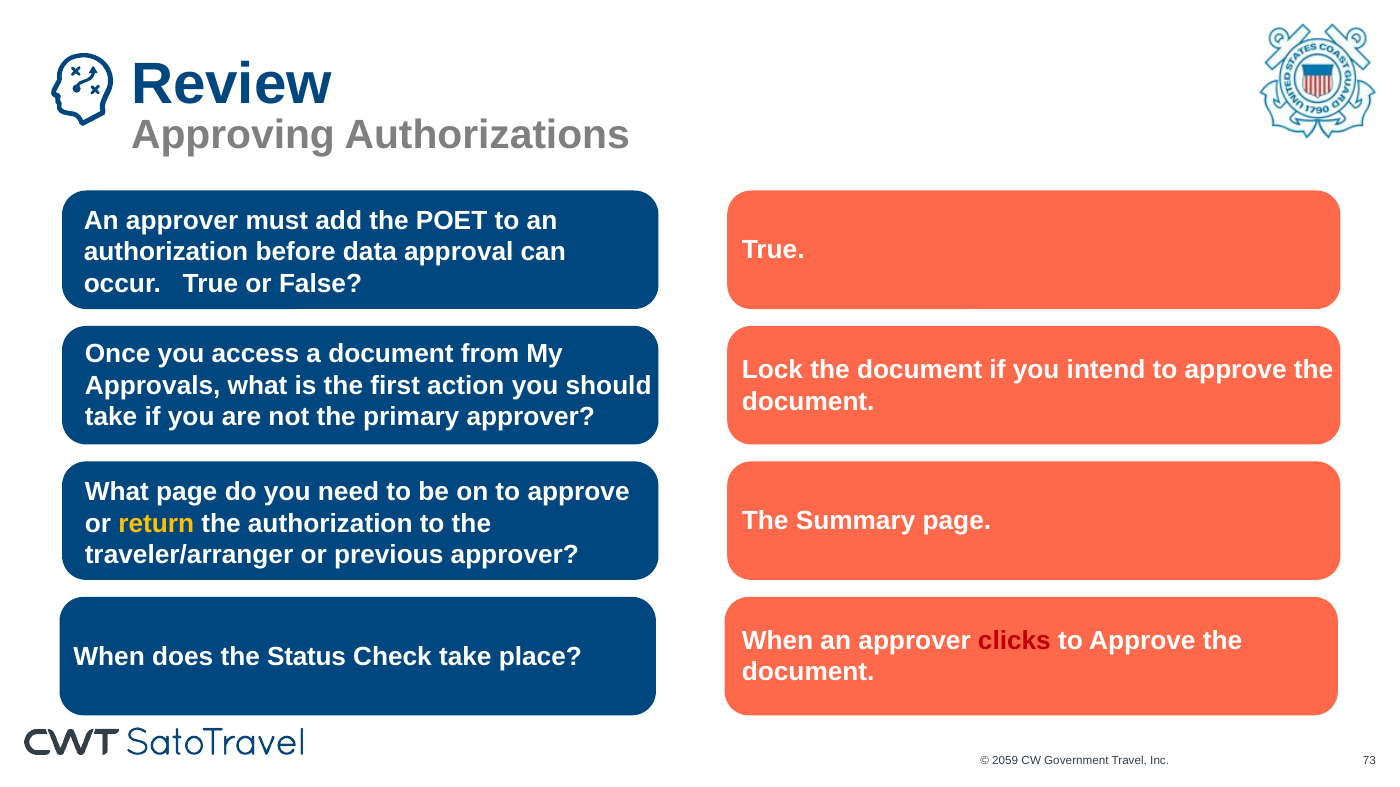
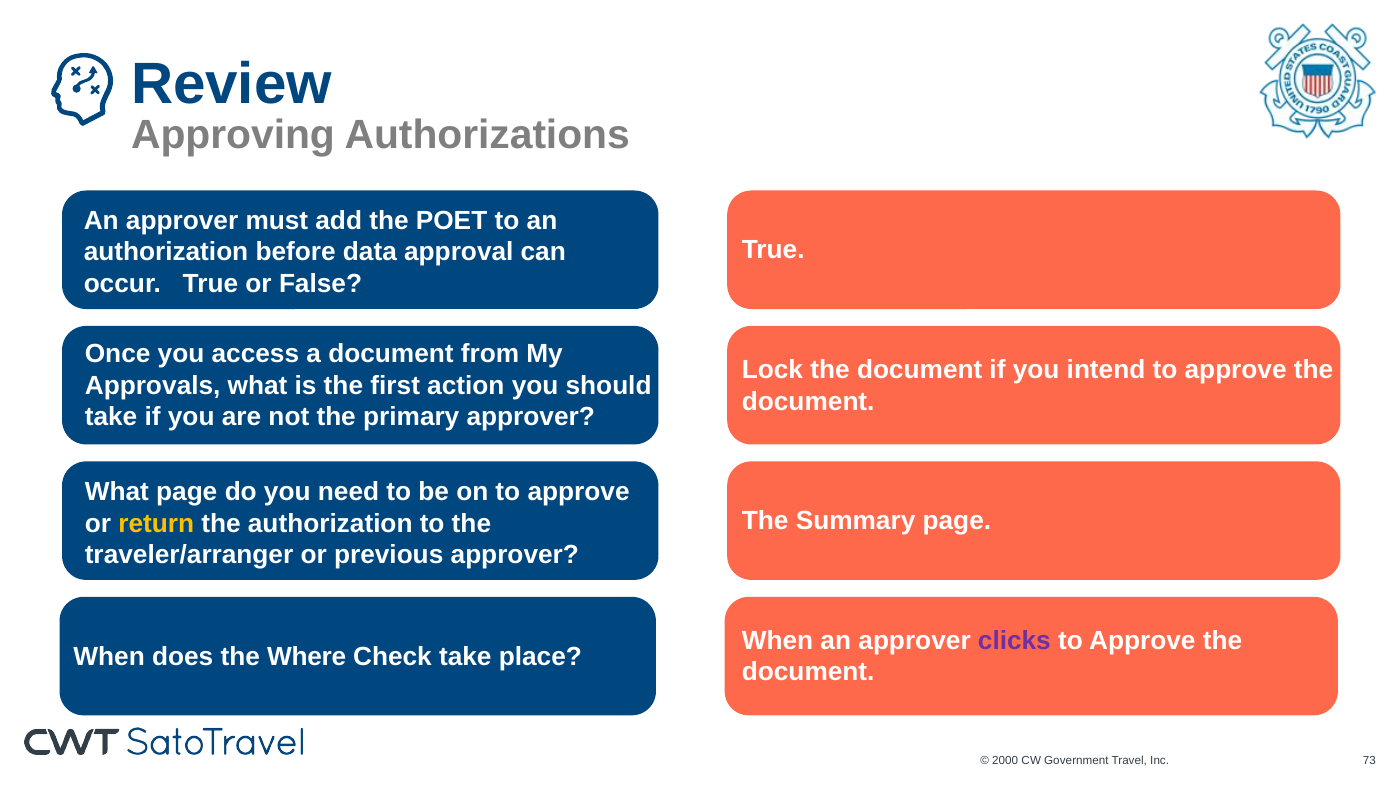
clicks colour: red -> purple (1014, 641)
Status: Status -> Where (307, 657)
2059: 2059 -> 2000 (1005, 761)
